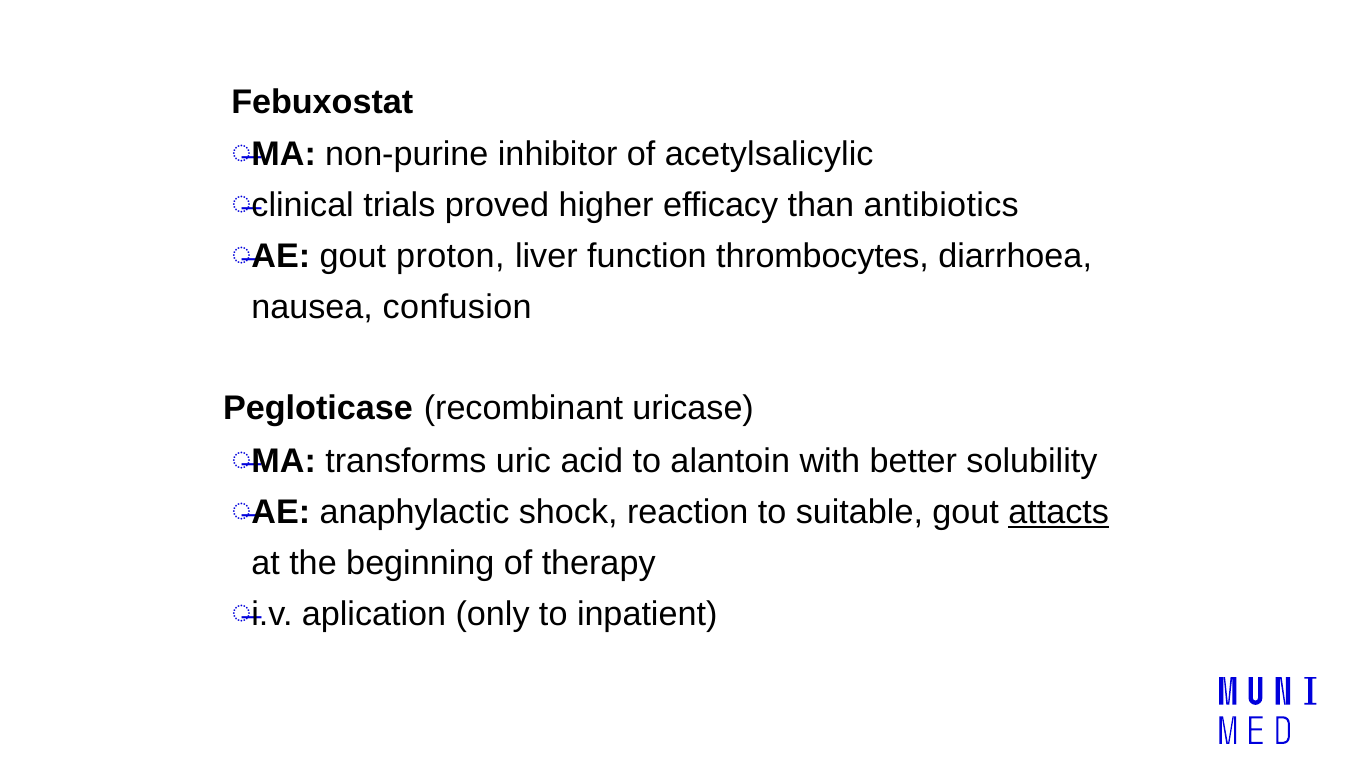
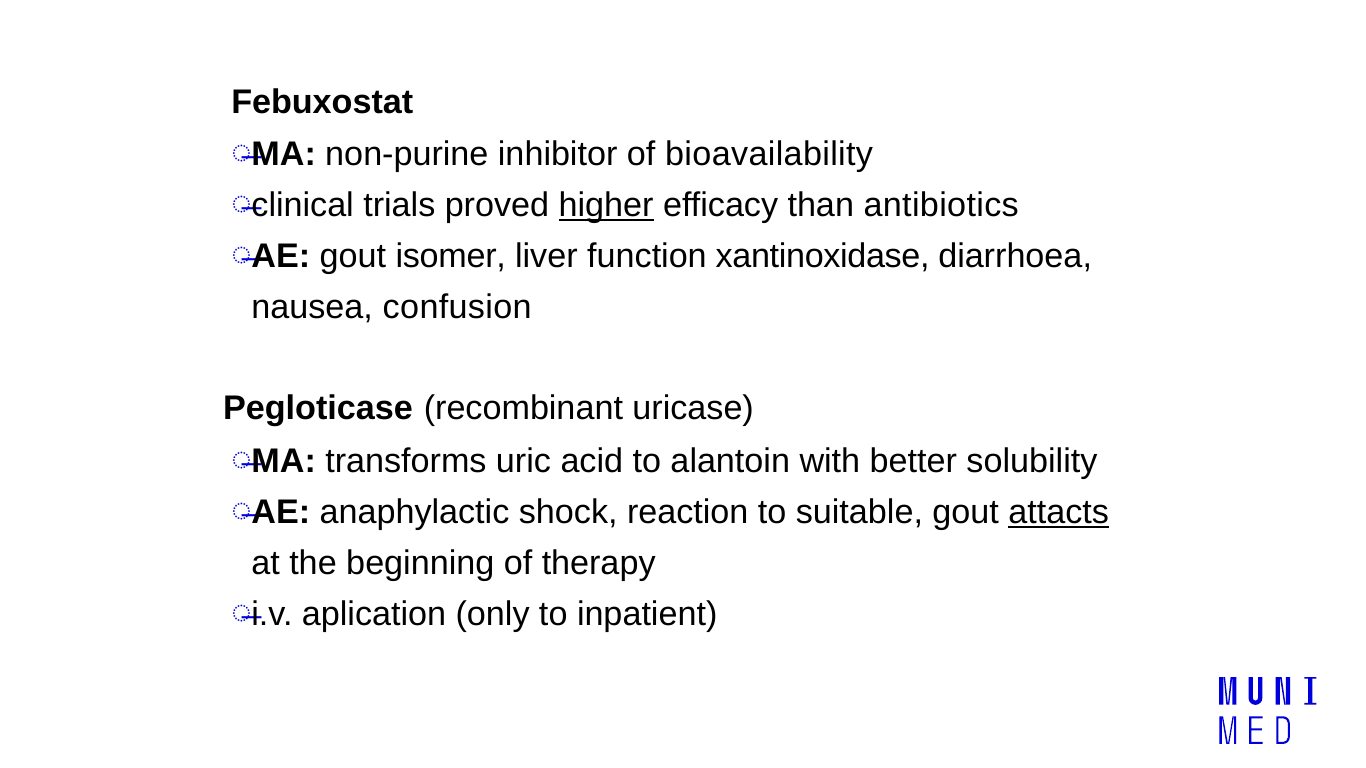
acetylsalicylic: acetylsalicylic -> bioavailability (769, 154)
higher underline: none -> present (606, 205)
proton: proton -> isomer (451, 256)
thrombocytes: thrombocytes -> xantinoxidase (823, 256)
